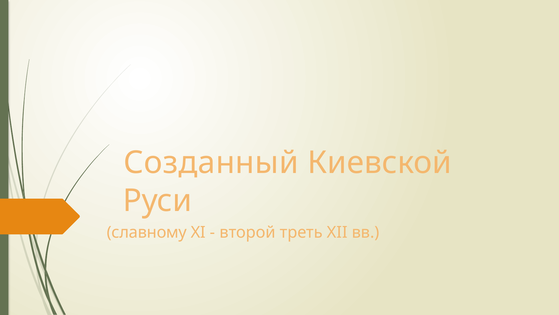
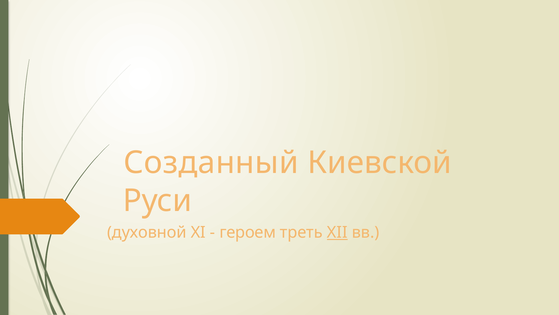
славному: славному -> духовной (147, 232)
второй: второй -> героем (248, 232)
XII underline: none -> present (337, 232)
